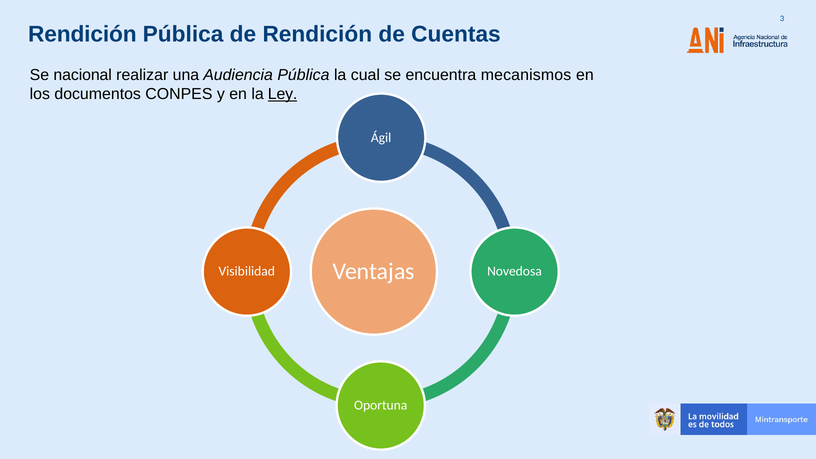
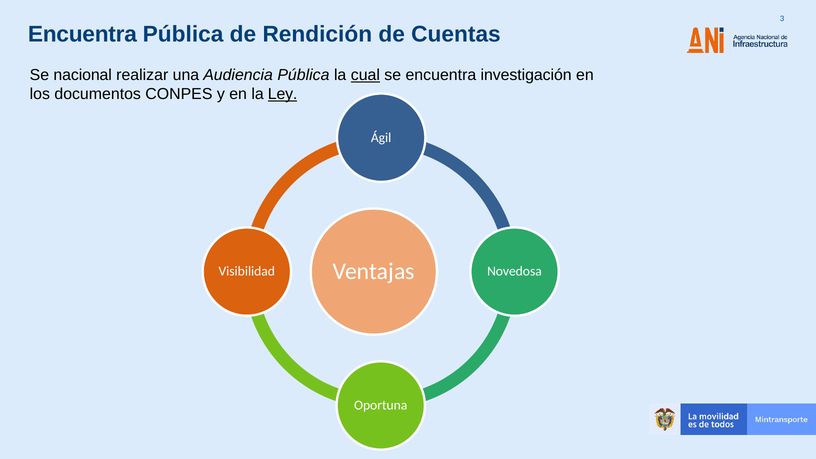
Rendición: Rendición -> Encuentra (82, 34)
cual underline: none -> present (365, 75)
mecanismos: mecanismos -> investigación (526, 75)
